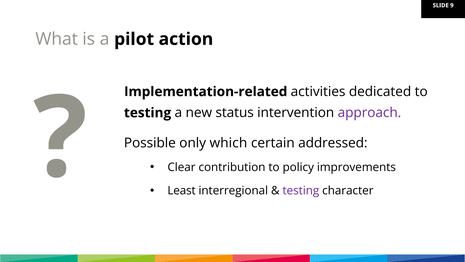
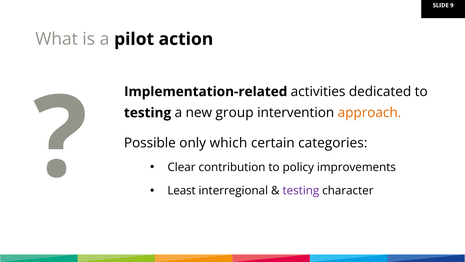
status: status -> group (235, 113)
approach colour: purple -> orange (369, 113)
addressed: addressed -> categories (333, 143)
